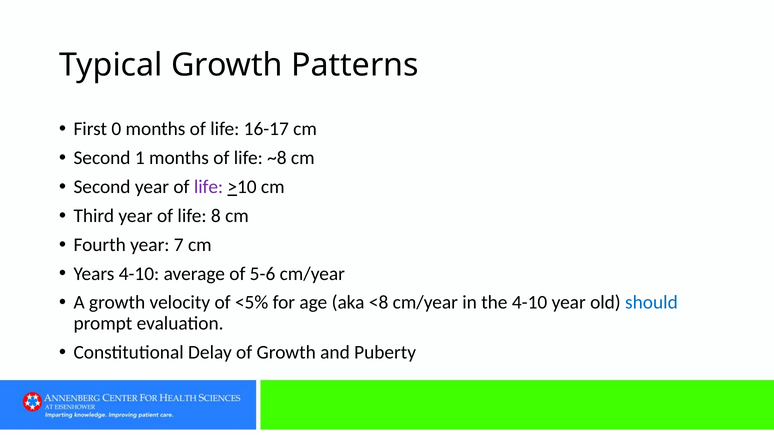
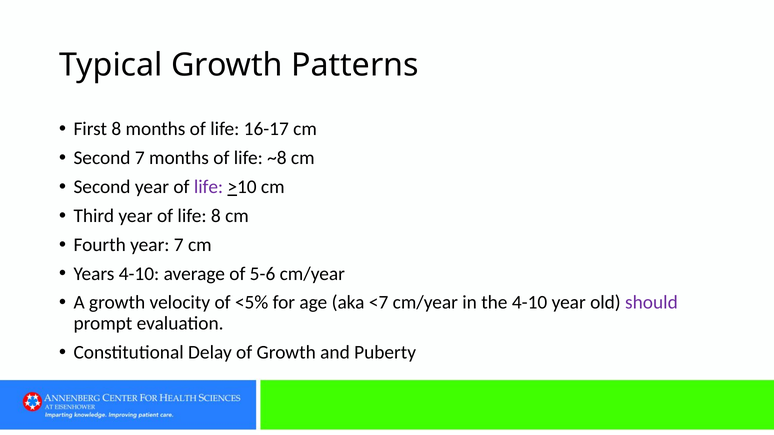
First 0: 0 -> 8 (116, 129)
Second 1: 1 -> 7 (140, 158)
<8: <8 -> <7 (379, 303)
should colour: blue -> purple (651, 303)
